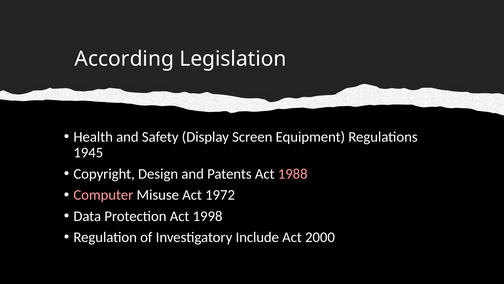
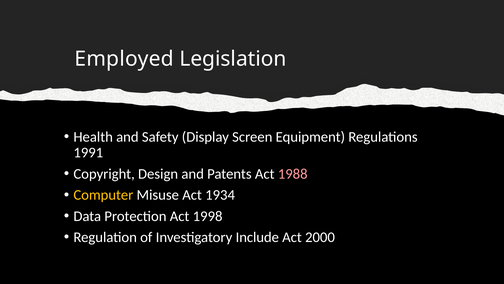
According: According -> Employed (124, 59)
1945: 1945 -> 1991 (88, 153)
Computer colour: pink -> yellow (103, 195)
1972: 1972 -> 1934 (220, 195)
